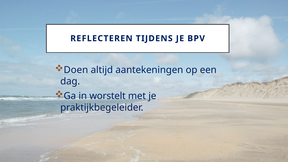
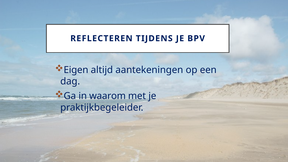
Doen: Doen -> Eigen (76, 70)
worstelt: worstelt -> waarom (108, 96)
